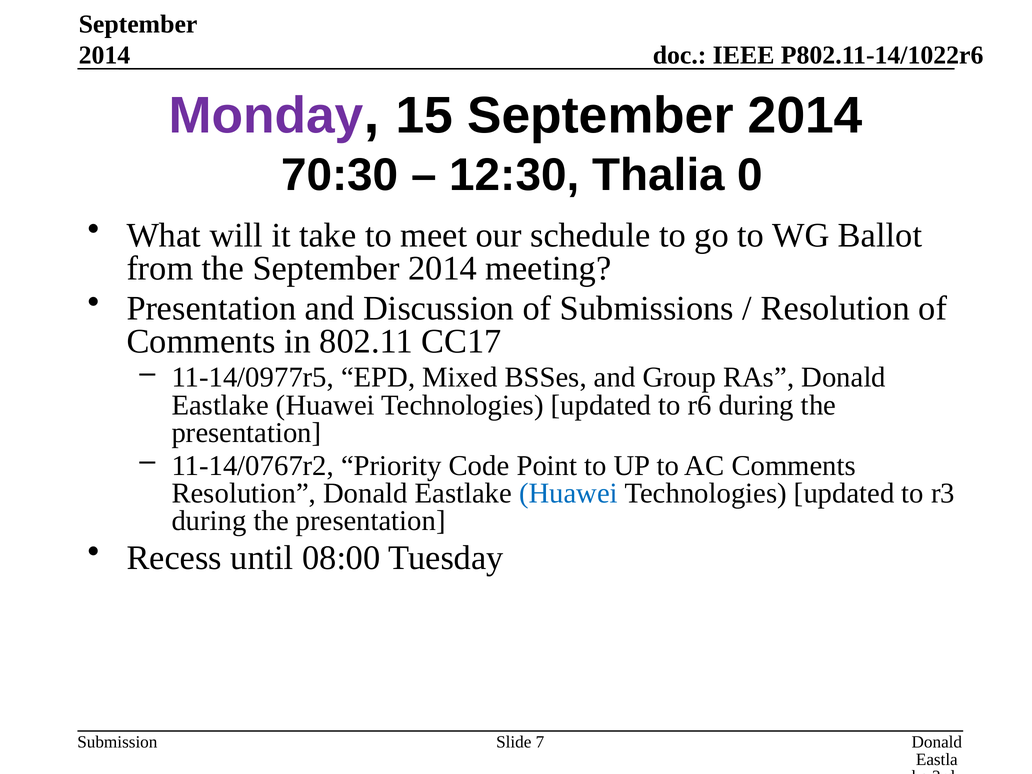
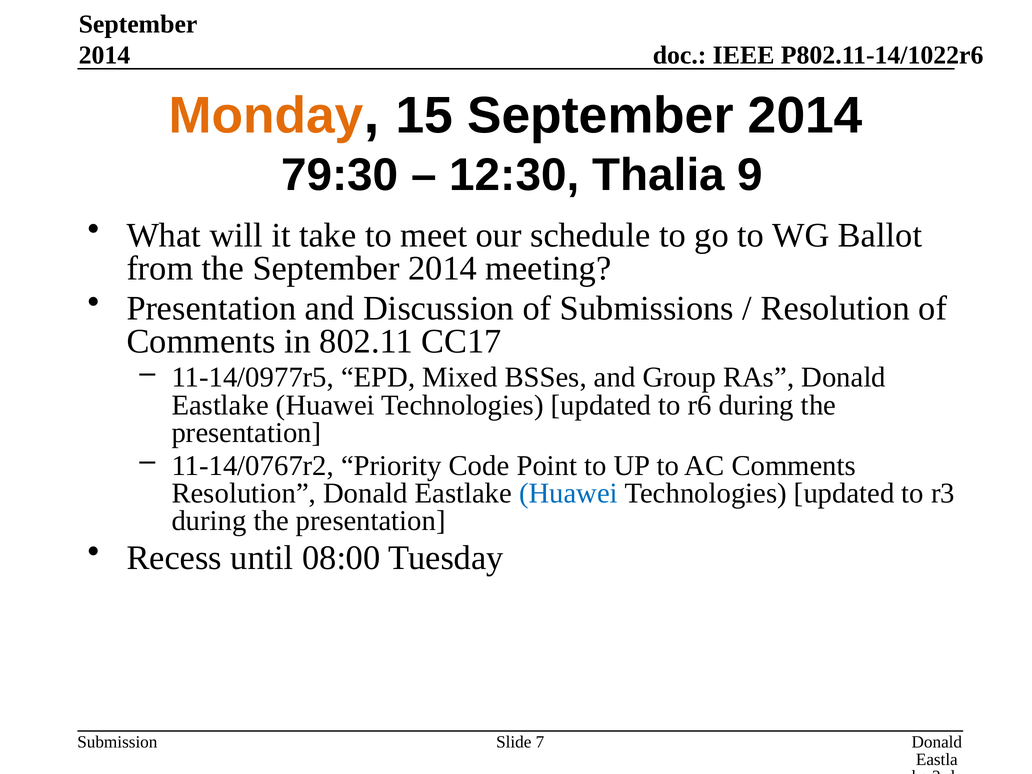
Monday colour: purple -> orange (266, 116)
70:30: 70:30 -> 79:30 (340, 175)
0: 0 -> 9 (750, 175)
